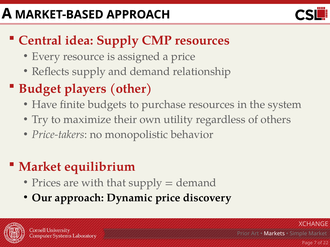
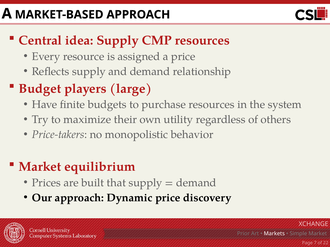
other: other -> large (131, 89)
with: with -> built (93, 183)
